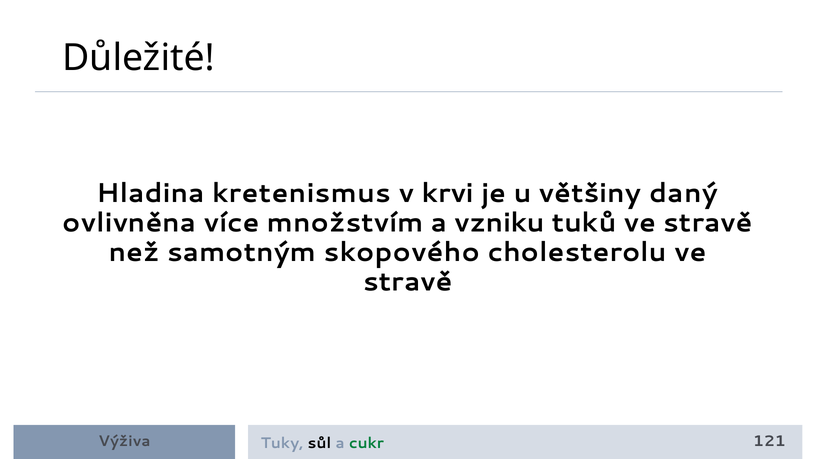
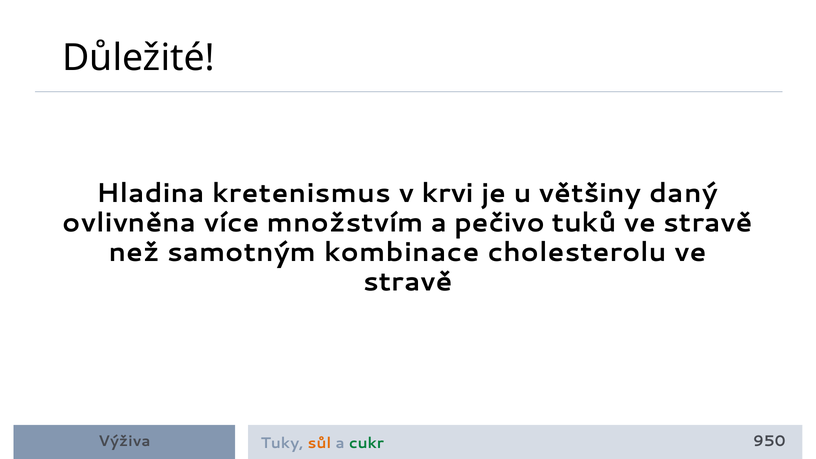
vzniku: vzniku -> pečivo (500, 223)
skopového: skopového -> kombinace (402, 252)
121: 121 -> 950 (769, 441)
sůl colour: black -> orange (319, 443)
